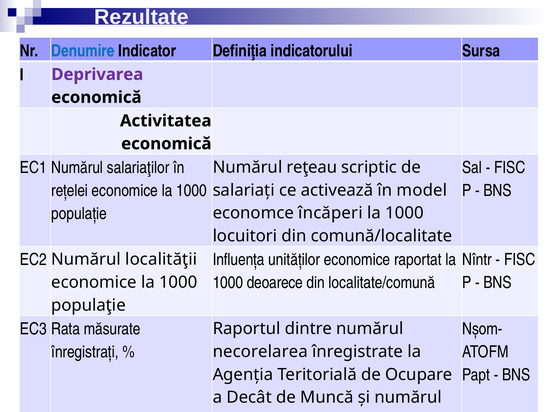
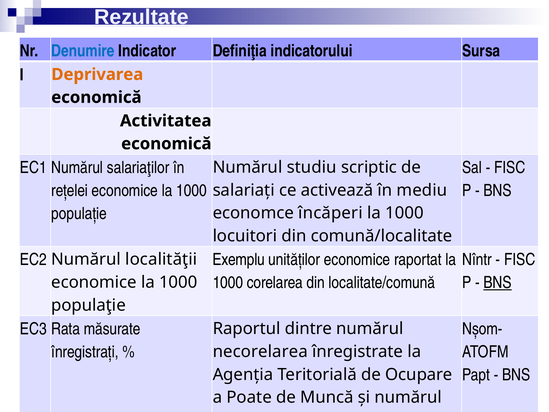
Deprivarea colour: purple -> orange (97, 74)
reţeau: reţeau -> studiu (312, 167)
model: model -> mediu (422, 190)
Influența: Influența -> Exemplu (239, 260)
deoarece: deoarece -> corelarea (275, 283)
BNS underline: none -> present (498, 283)
Decât: Decât -> Poate (249, 397)
